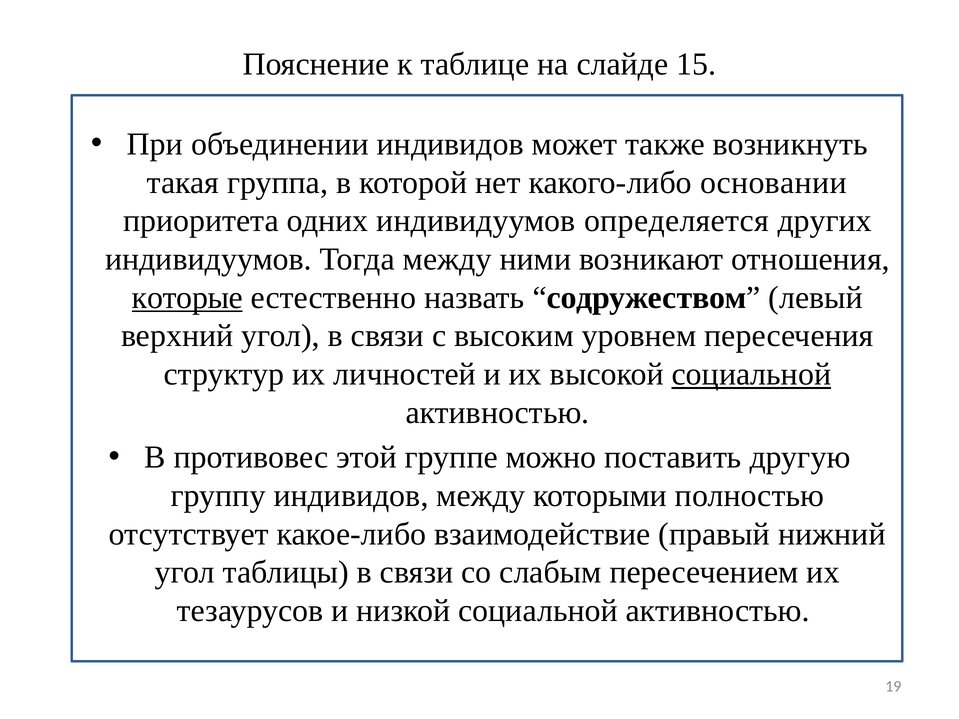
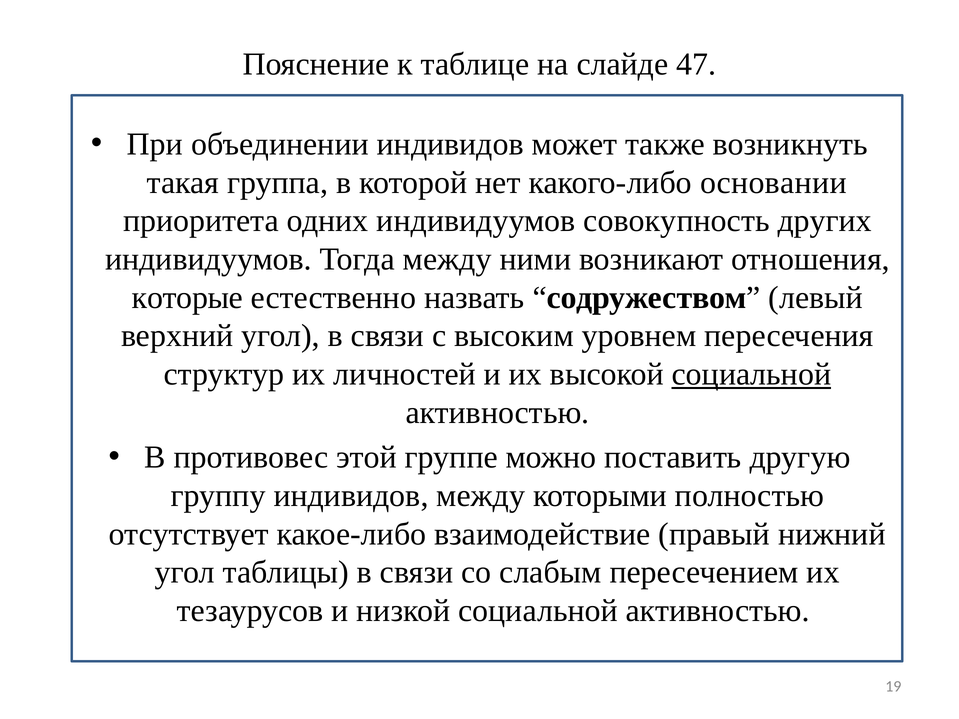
15: 15 -> 47 (696, 64)
определяется: определяется -> совокупность (677, 221)
которые underline: present -> none (187, 298)
